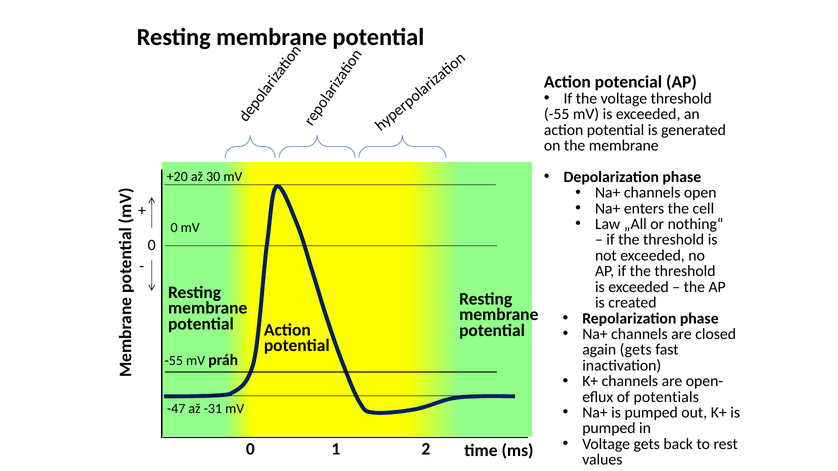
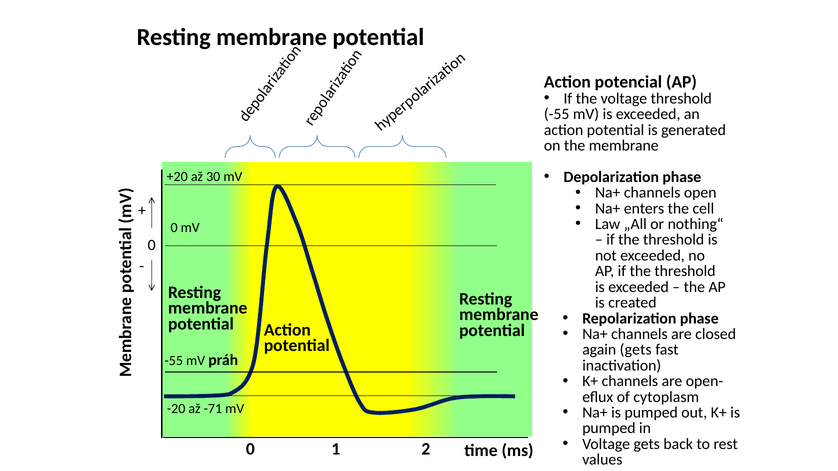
potentials: potentials -> cytoplasm (666, 397)
-47: -47 -> -20 (176, 409)
-31: -31 -> -71 (213, 409)
